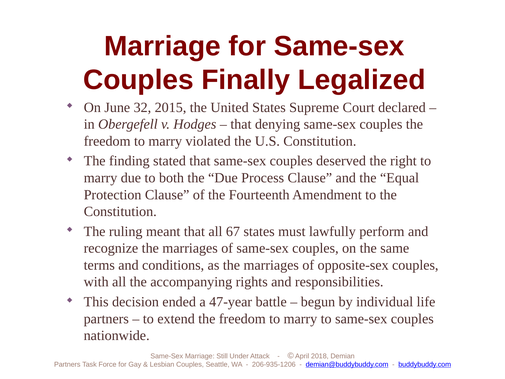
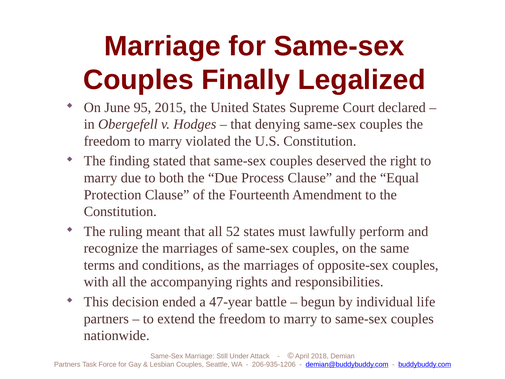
32: 32 -> 95 (142, 107)
67: 67 -> 52 (233, 231)
